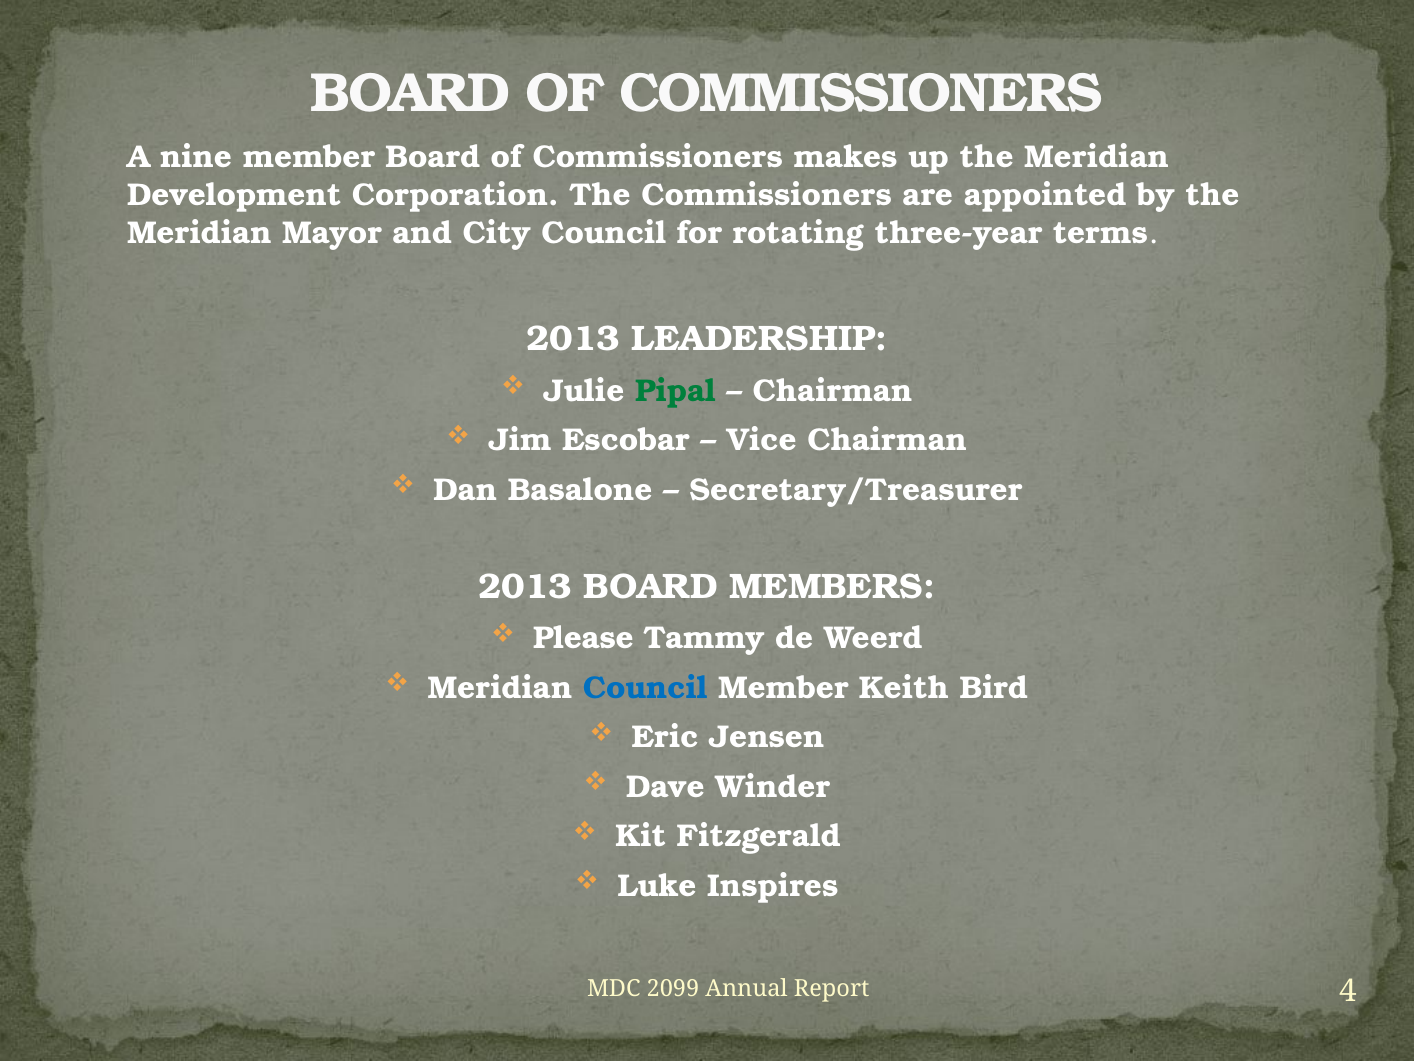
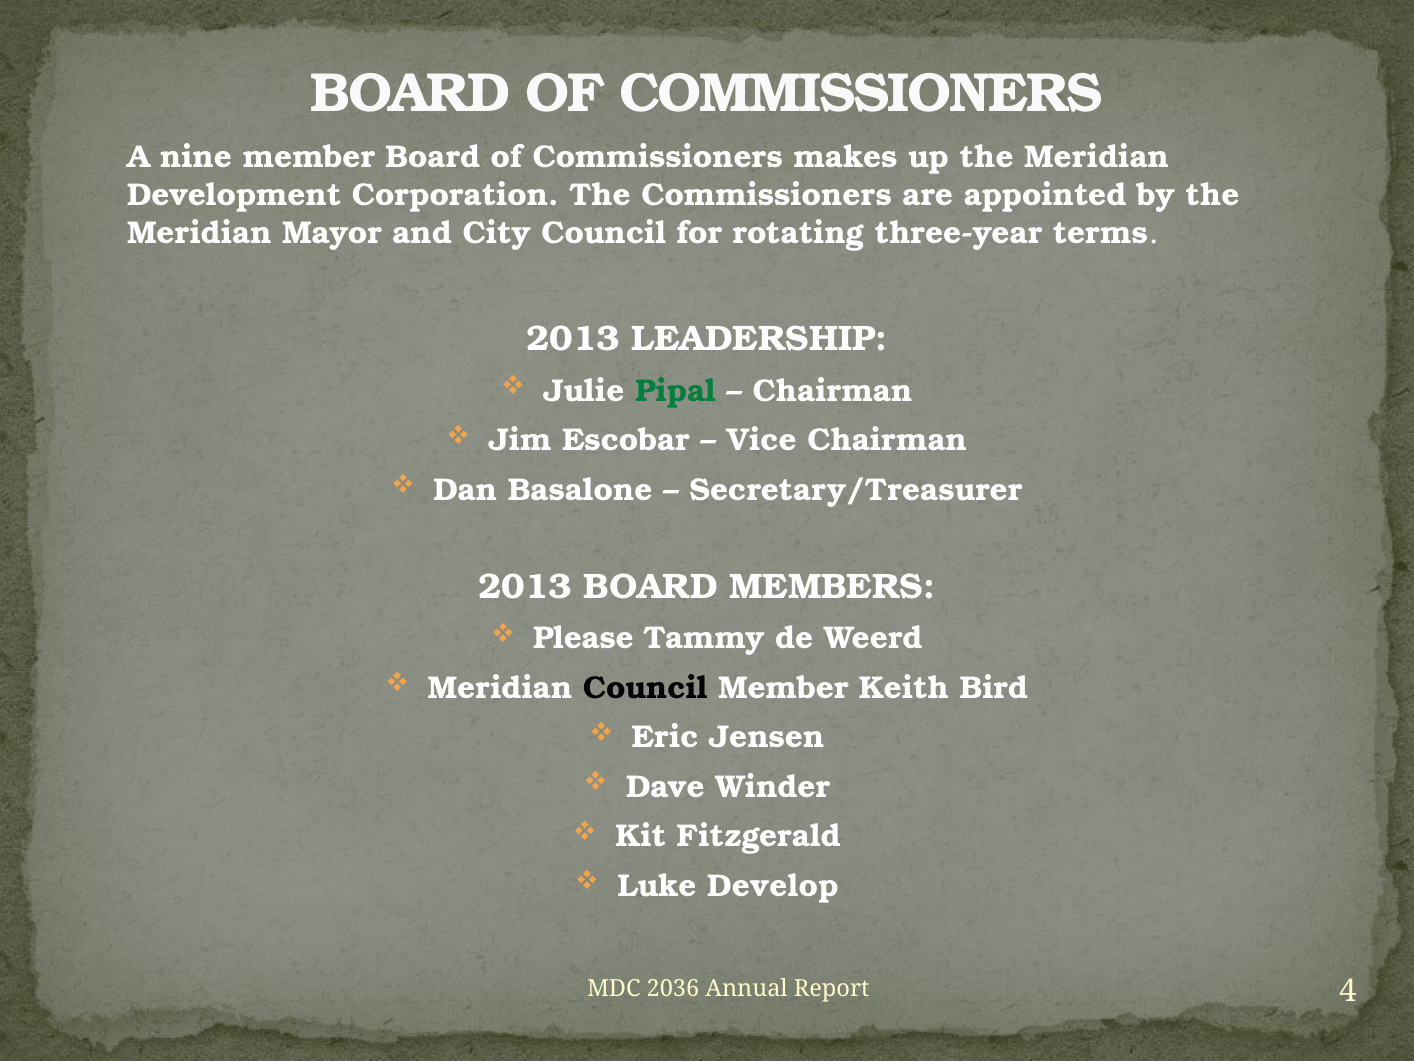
Council colour: blue -> black (645, 688)
Inspires: Inspires -> Develop (773, 885)
2099: 2099 -> 2036 (673, 989)
